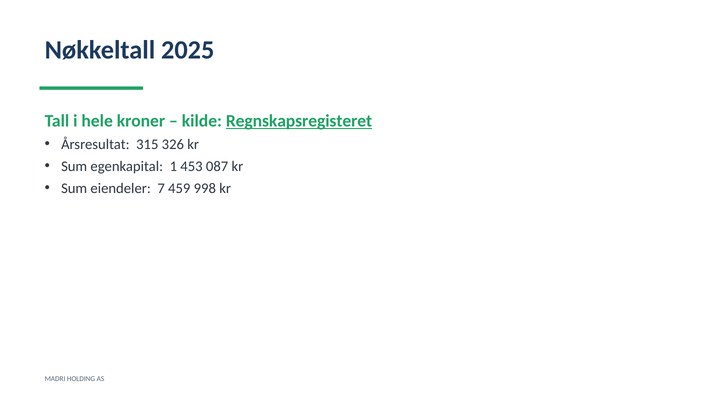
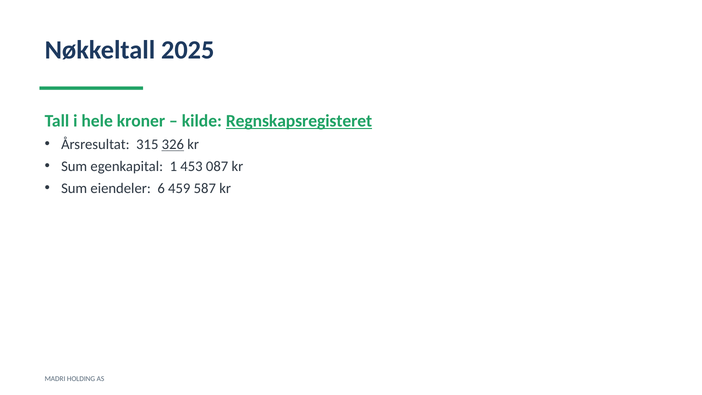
326 underline: none -> present (173, 144)
7: 7 -> 6 (161, 188)
998: 998 -> 587 (205, 188)
